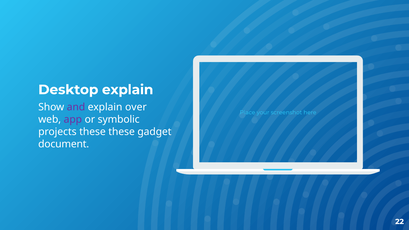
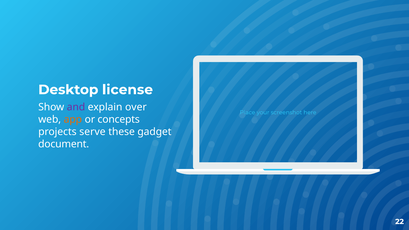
Desktop explain: explain -> license (128, 90)
app colour: purple -> orange (73, 120)
symbolic: symbolic -> concepts (119, 120)
projects these: these -> serve (92, 132)
